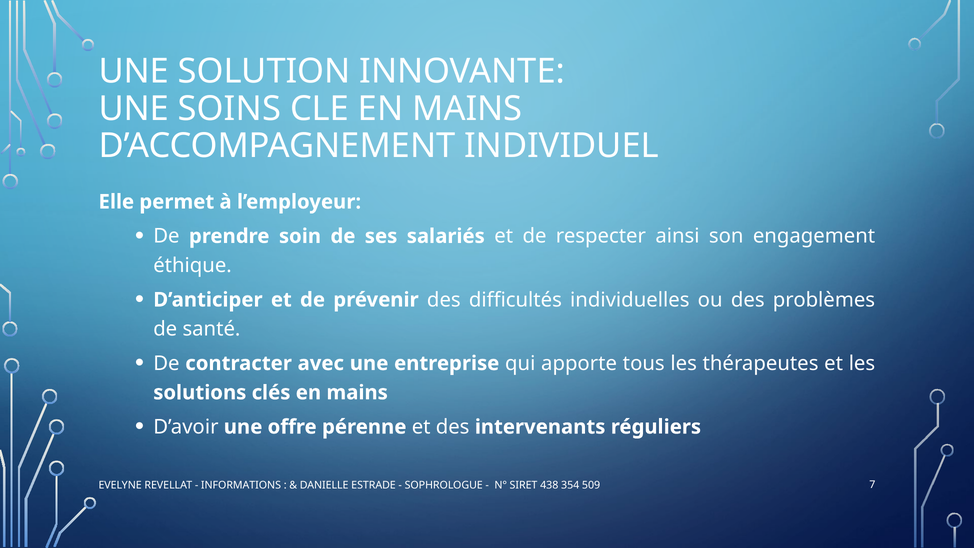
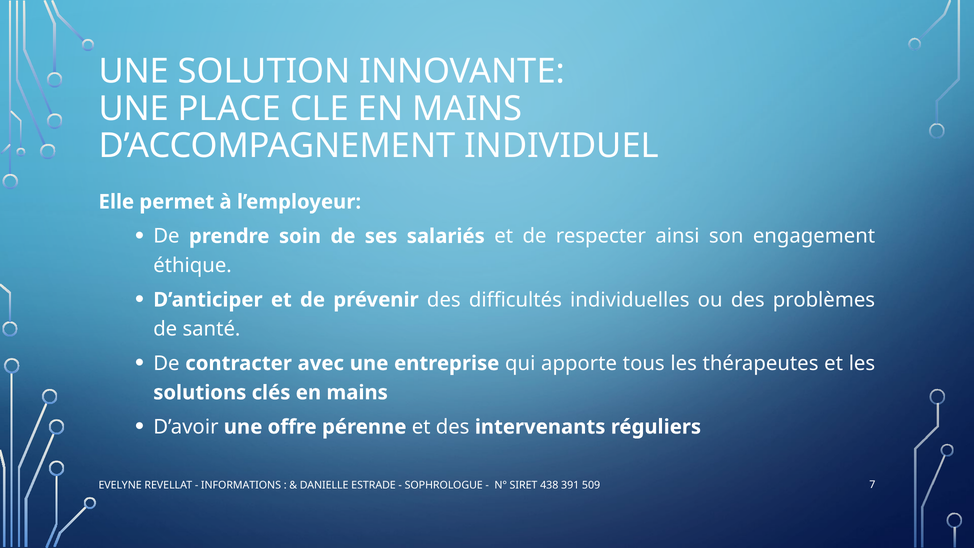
SOINS: SOINS -> PLACE (229, 109)
354: 354 -> 391 (570, 485)
